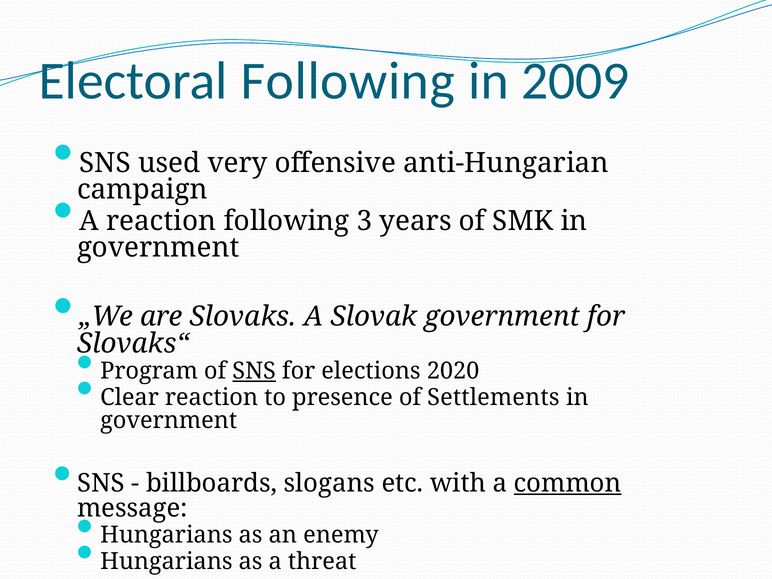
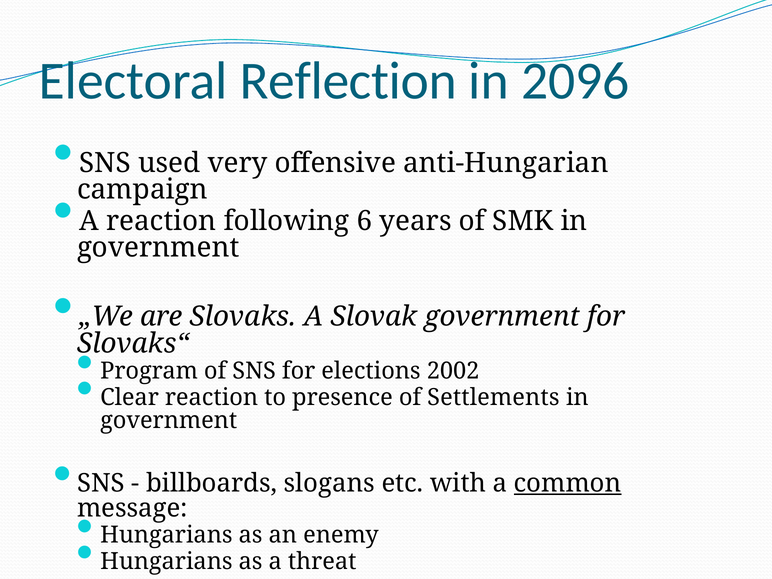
Electoral Following: Following -> Reflection (348, 81)
2009: 2009 -> 2096 (575, 81)
3: 3 -> 6 (364, 221)
SNS underline: present -> none (254, 371)
2020: 2020 -> 2002 (453, 371)
